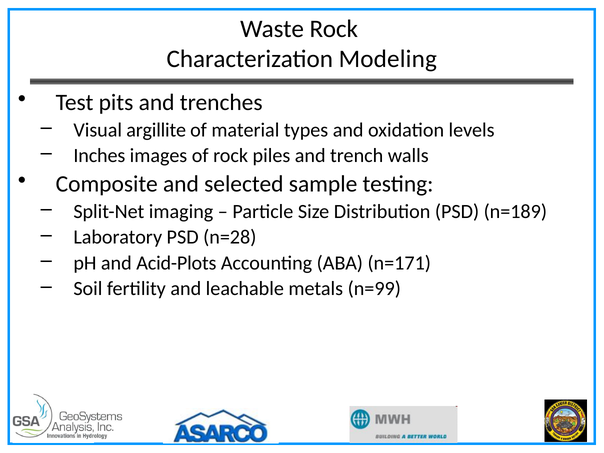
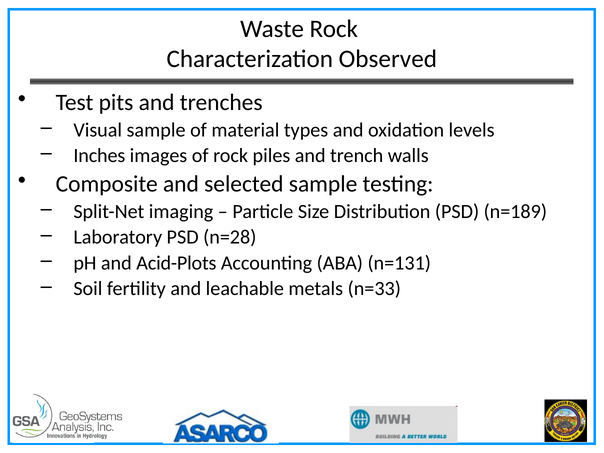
Modeling: Modeling -> Observed (388, 59)
Visual argillite: argillite -> sample (156, 130)
n=171: n=171 -> n=131 (399, 263)
n=99: n=99 -> n=33 (374, 289)
